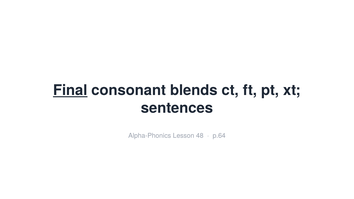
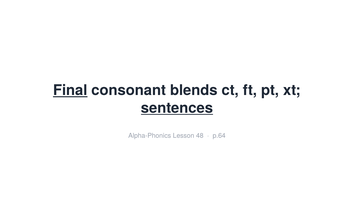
sentences underline: none -> present (177, 108)
